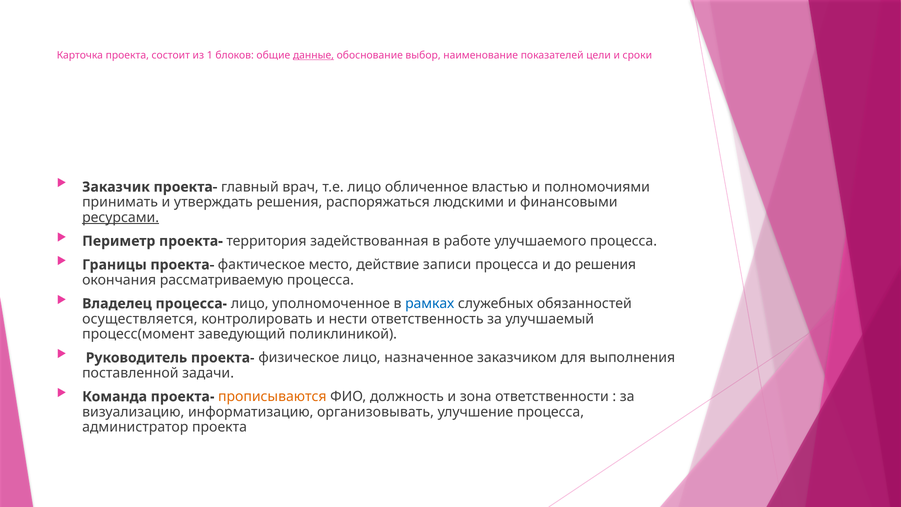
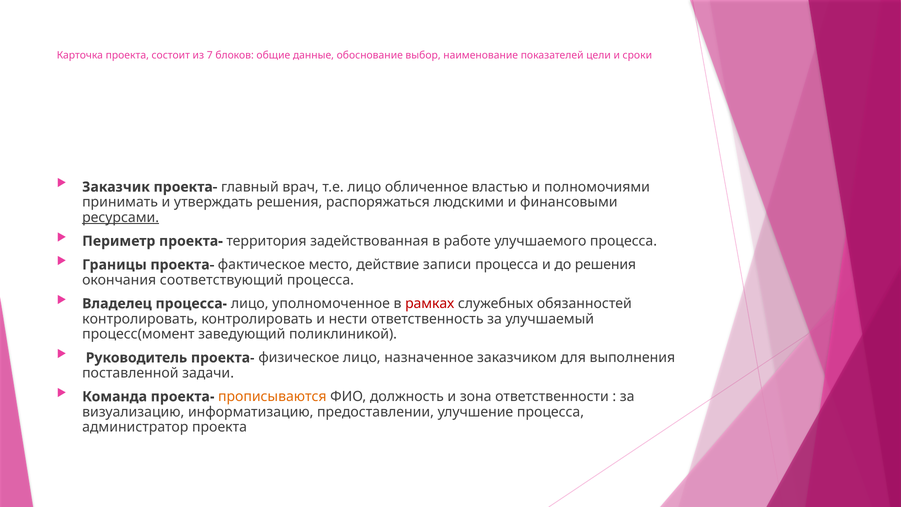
1: 1 -> 7 (210, 55)
данные underline: present -> none (313, 55)
рассматриваемую: рассматриваемую -> соответствующий (222, 280)
рамках colour: blue -> red (430, 304)
осуществляется: осуществляется -> контролировать (140, 319)
организовывать: организовывать -> предоставлении (376, 412)
